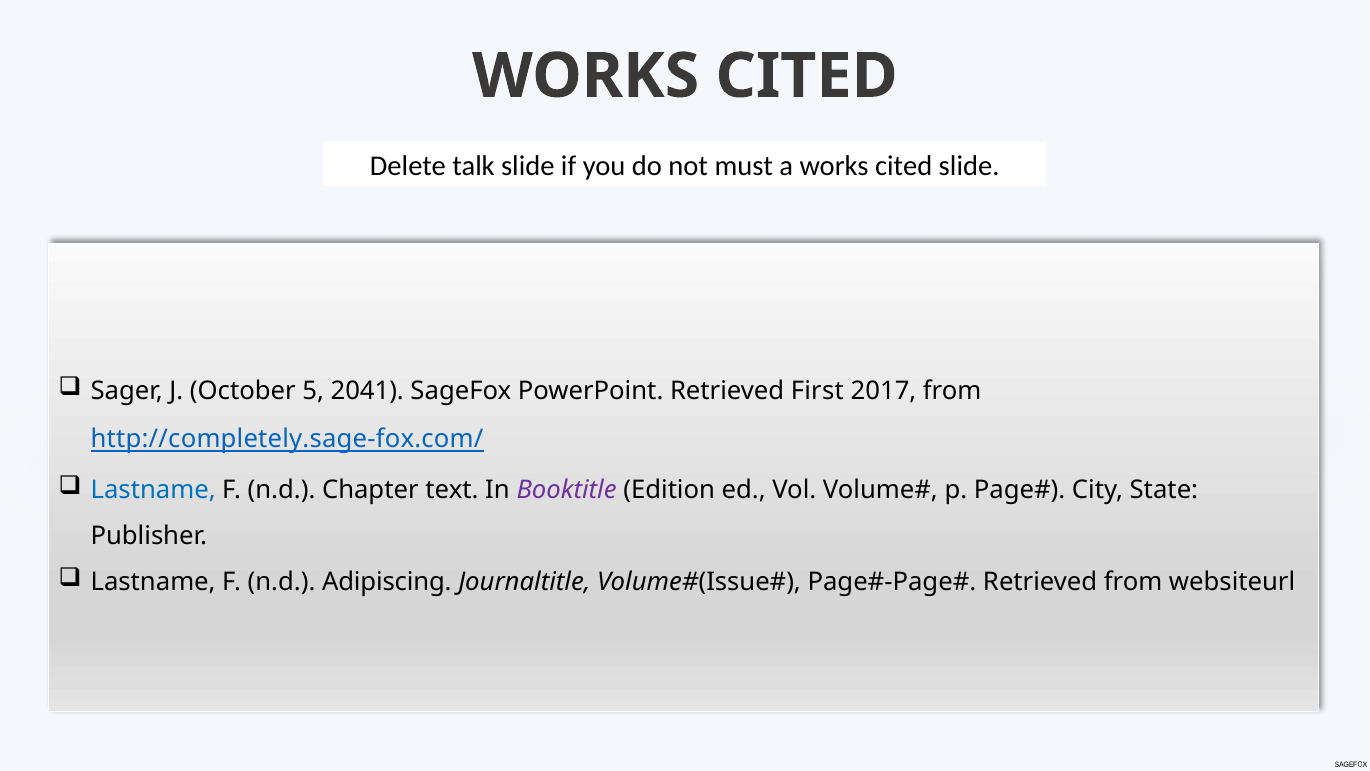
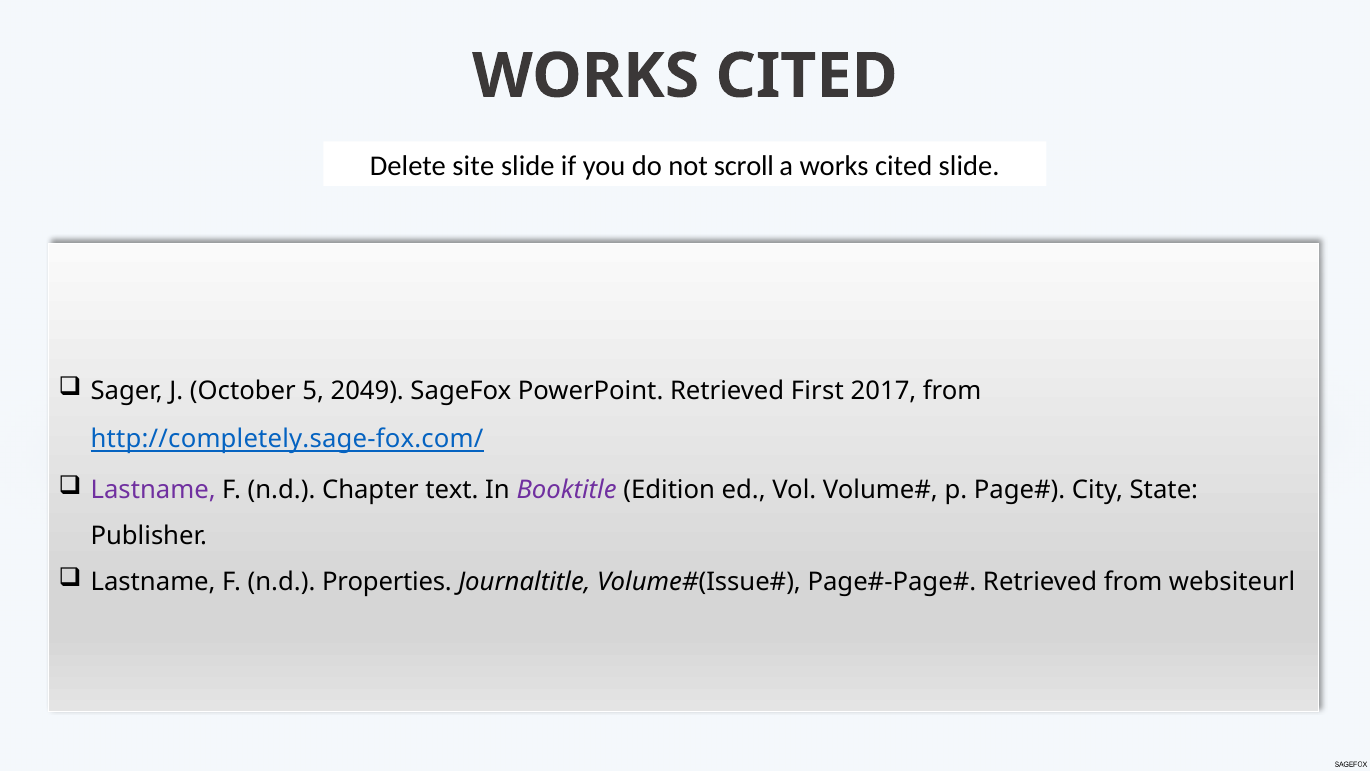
talk: talk -> site (473, 166)
must: must -> scroll (744, 166)
2041: 2041 -> 2049 (367, 391)
Lastname colour: blue -> purple (153, 490)
Adipiscing: Adipiscing -> Properties (387, 582)
